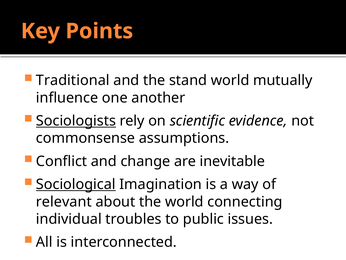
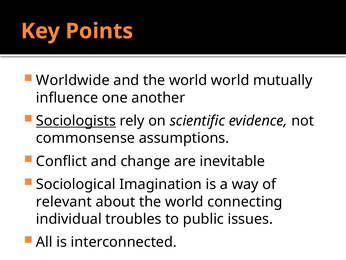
Traditional: Traditional -> Worldwide (73, 80)
and the stand: stand -> world (188, 80)
Sociological underline: present -> none (76, 184)
